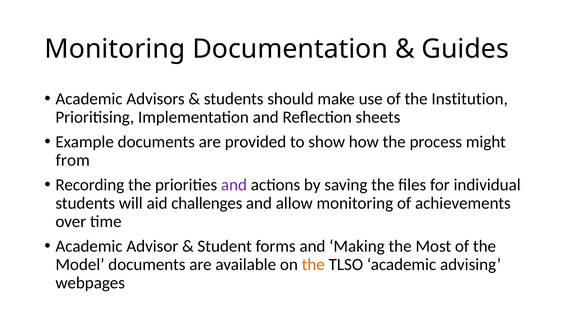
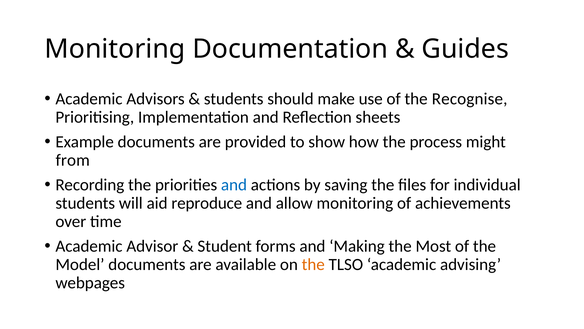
Institution: Institution -> Recognise (470, 99)
and colour: purple -> blue (234, 185)
challenges: challenges -> reproduce (207, 203)
